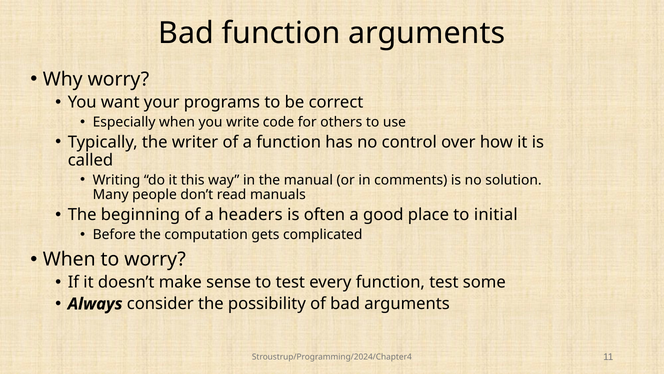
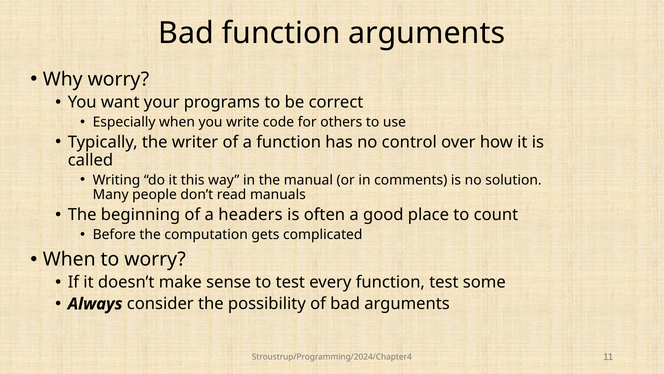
initial: initial -> count (496, 215)
